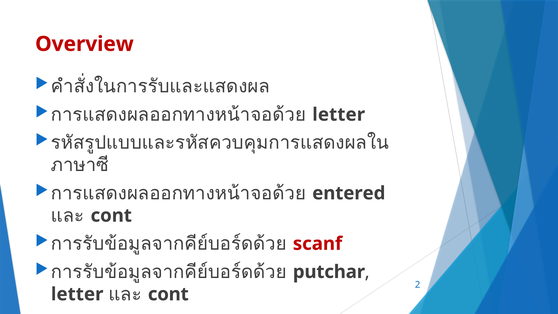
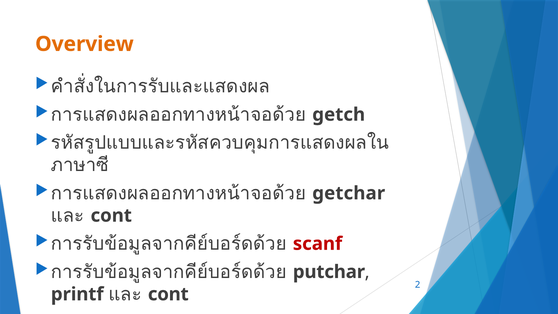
Overview colour: red -> orange (84, 44)
letter: letter -> getch (339, 115)
entered: entered -> getchar (349, 193)
letter: letter -> printf (77, 294)
